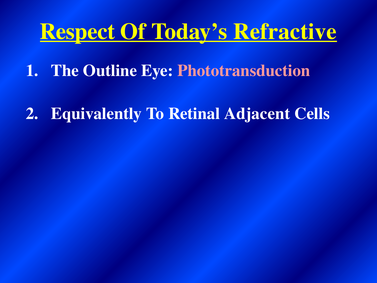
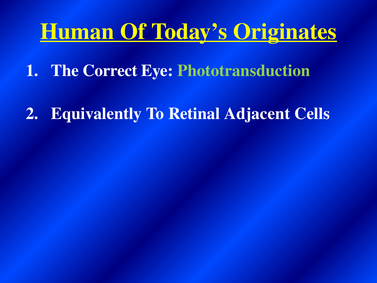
Respect: Respect -> Human (77, 31)
Refractive: Refractive -> Originates (285, 31)
Outline: Outline -> Correct (110, 71)
Phototransduction colour: pink -> light green (244, 71)
